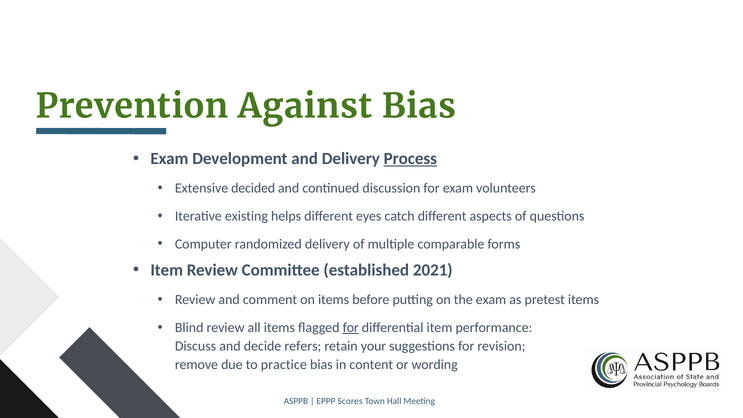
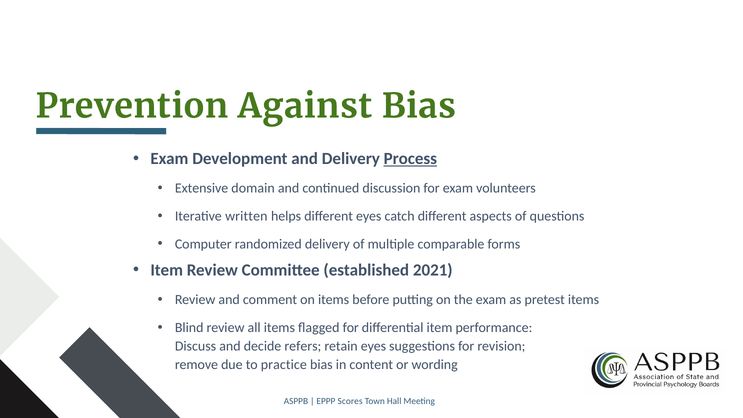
decided: decided -> domain (253, 188)
existing: existing -> written (246, 216)
for underline: present -> none (351, 328)
retain your: your -> eyes (373, 346)
